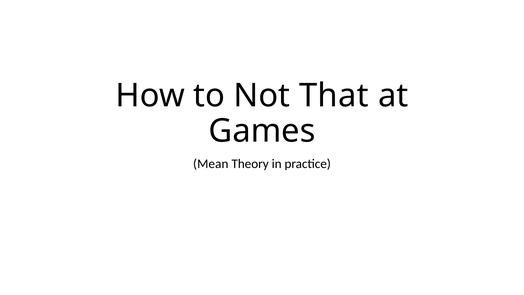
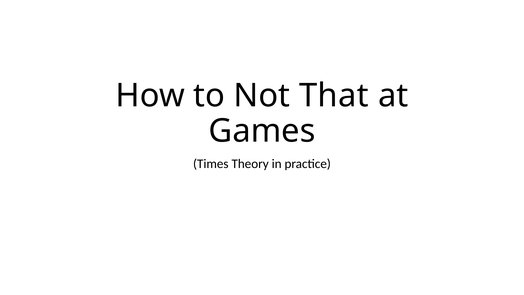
Mean: Mean -> Times (211, 164)
